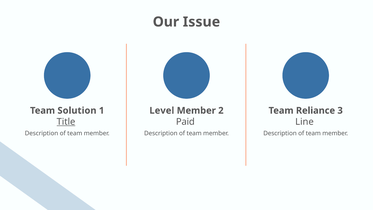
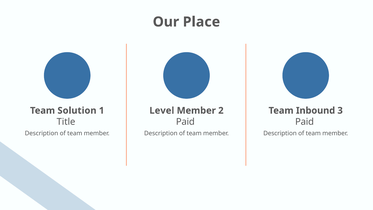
Issue: Issue -> Place (201, 22)
Reliance: Reliance -> Inbound (316, 110)
Title underline: present -> none (66, 122)
Line: Line -> Paid (305, 122)
